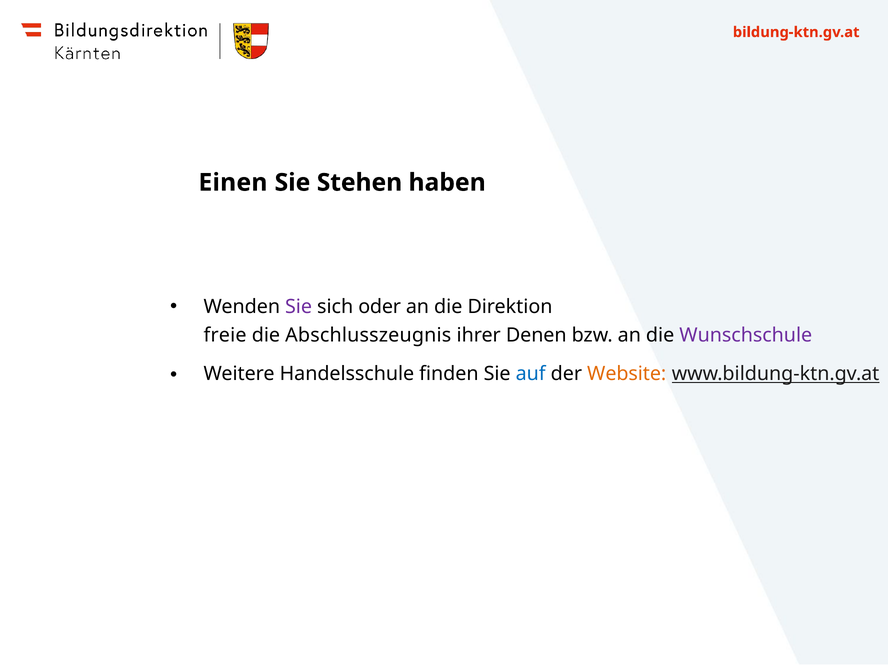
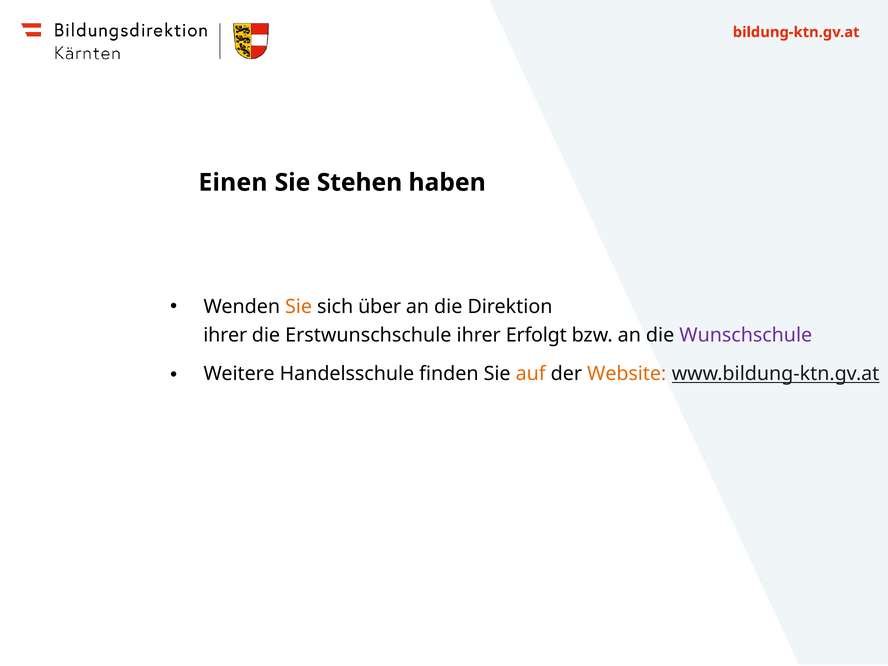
Sie colour: purple -> orange (299, 307)
oder: oder -> über (380, 307)
freie: freie -> ihrer (225, 335)
Abschlusszeugnis: Abschlusszeugnis -> Erstwunschschule (368, 335)
Denen: Denen -> Erfolgt (536, 335)
auf colour: blue -> orange (531, 374)
